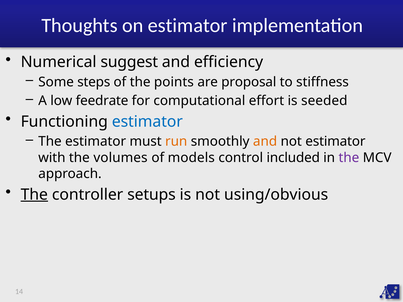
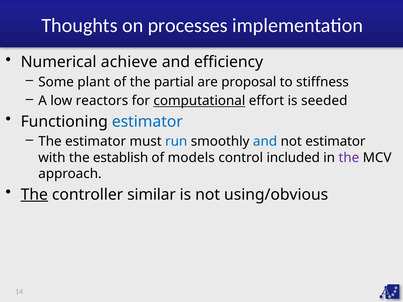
on estimator: estimator -> processes (188, 26)
suggest: suggest -> achieve (129, 62)
steps: steps -> plant (94, 82)
points: points -> partial (174, 82)
feedrate: feedrate -> reactors (102, 101)
computational underline: none -> present (199, 101)
run colour: orange -> blue (176, 142)
and colour: orange -> blue (265, 142)
volumes: volumes -> establish (121, 158)
setups: setups -> similar (152, 195)
